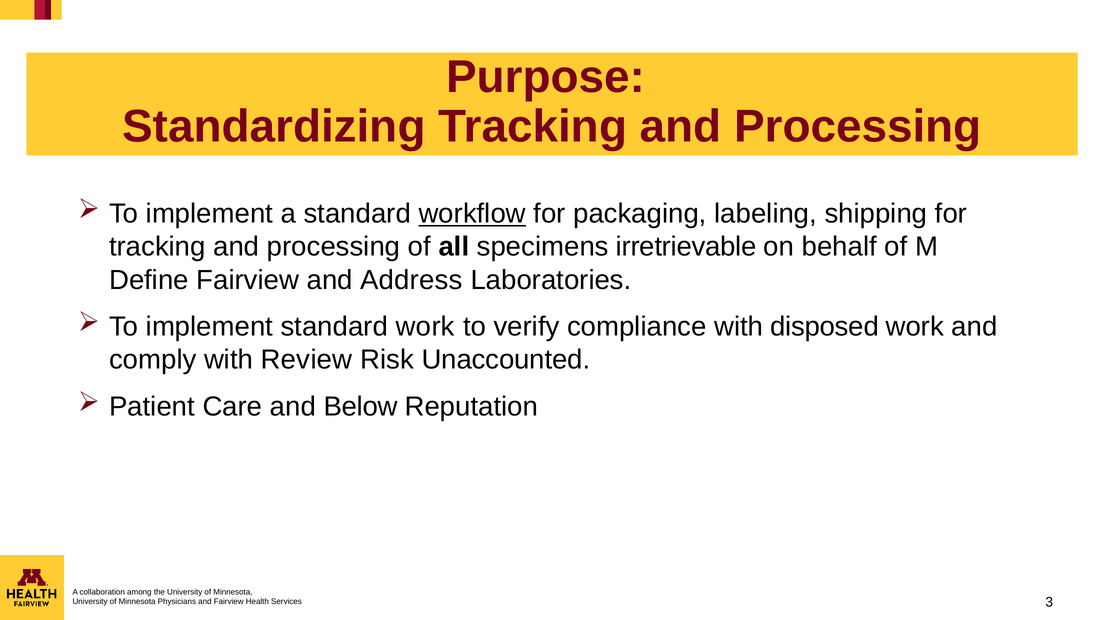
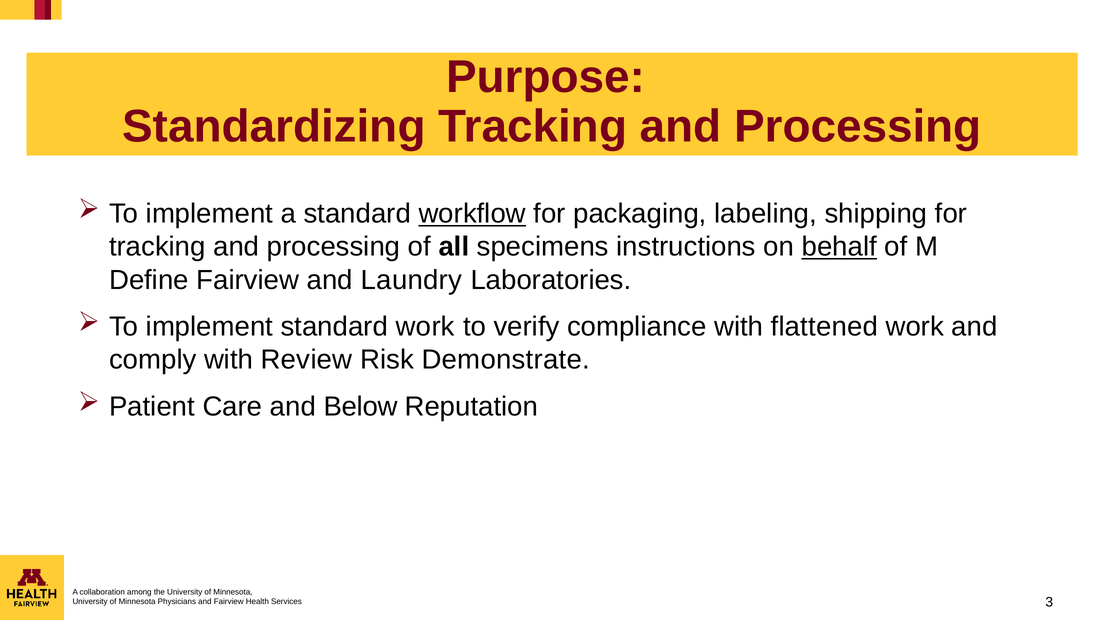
irretrievable: irretrievable -> instructions (686, 247)
behalf underline: none -> present (839, 247)
Address: Address -> Laundry (411, 280)
disposed: disposed -> flattened (824, 327)
Unaccounted: Unaccounted -> Demonstrate (506, 360)
